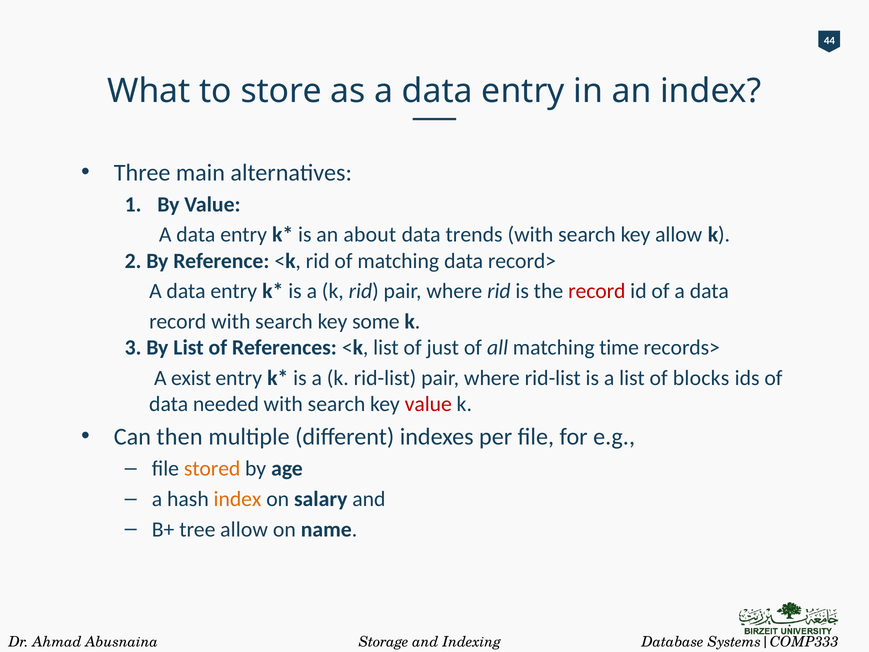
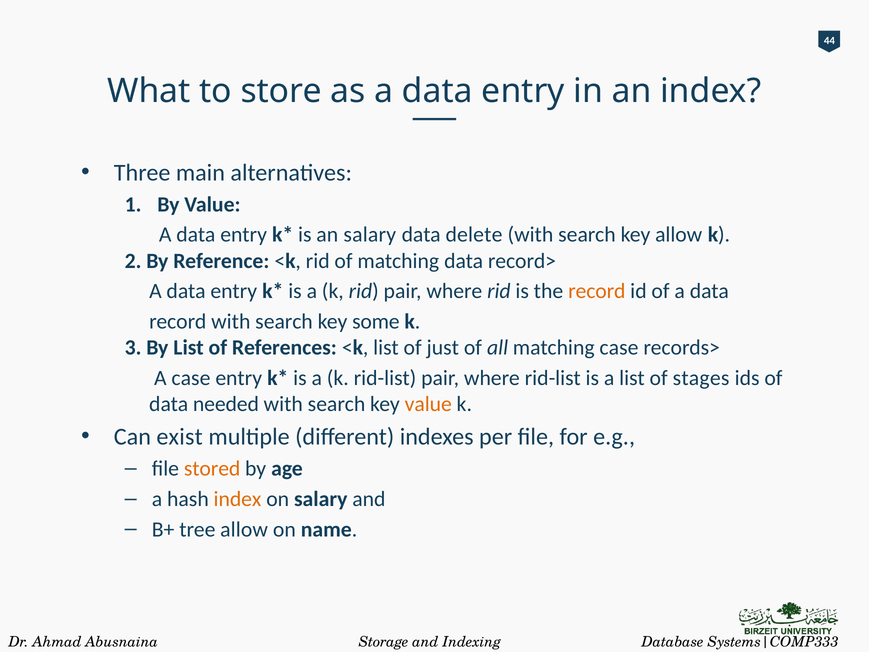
an about: about -> salary (370, 235)
trends: trends -> delete (474, 235)
record colour: red -> orange (597, 291)
matching time: time -> case (619, 348)
A exist: exist -> case (191, 378)
blocks: blocks -> stages (701, 378)
value colour: red -> orange (428, 404)
then: then -> exist (180, 437)
